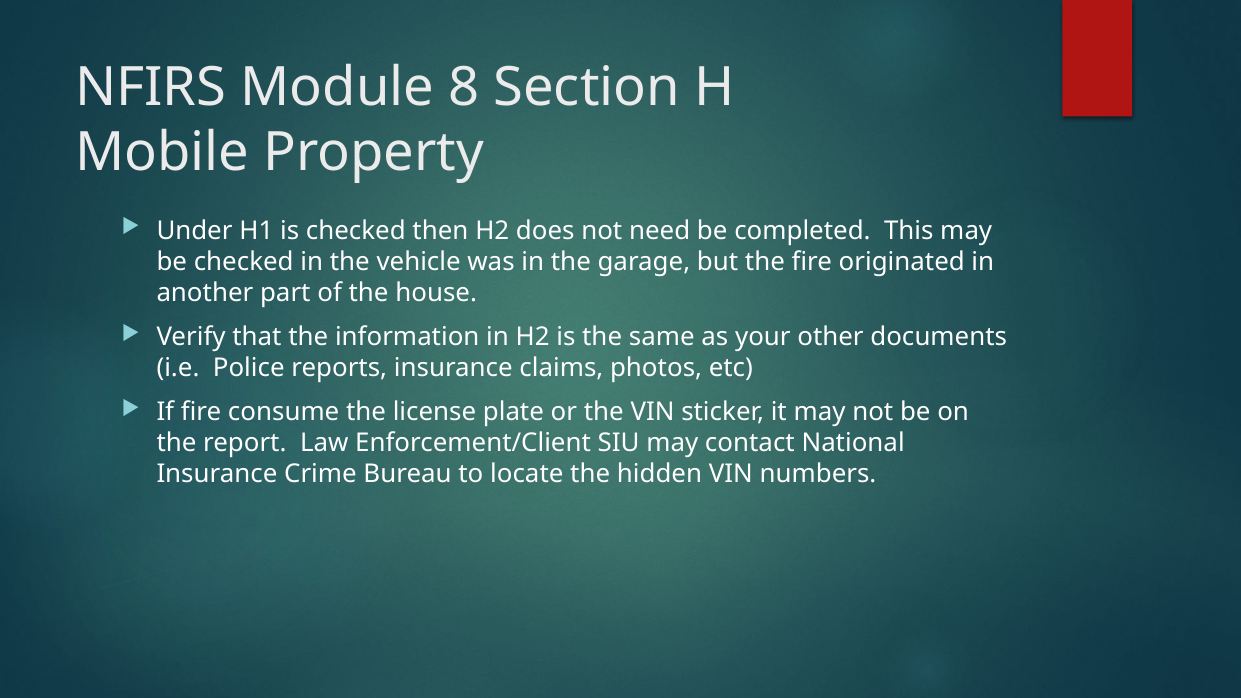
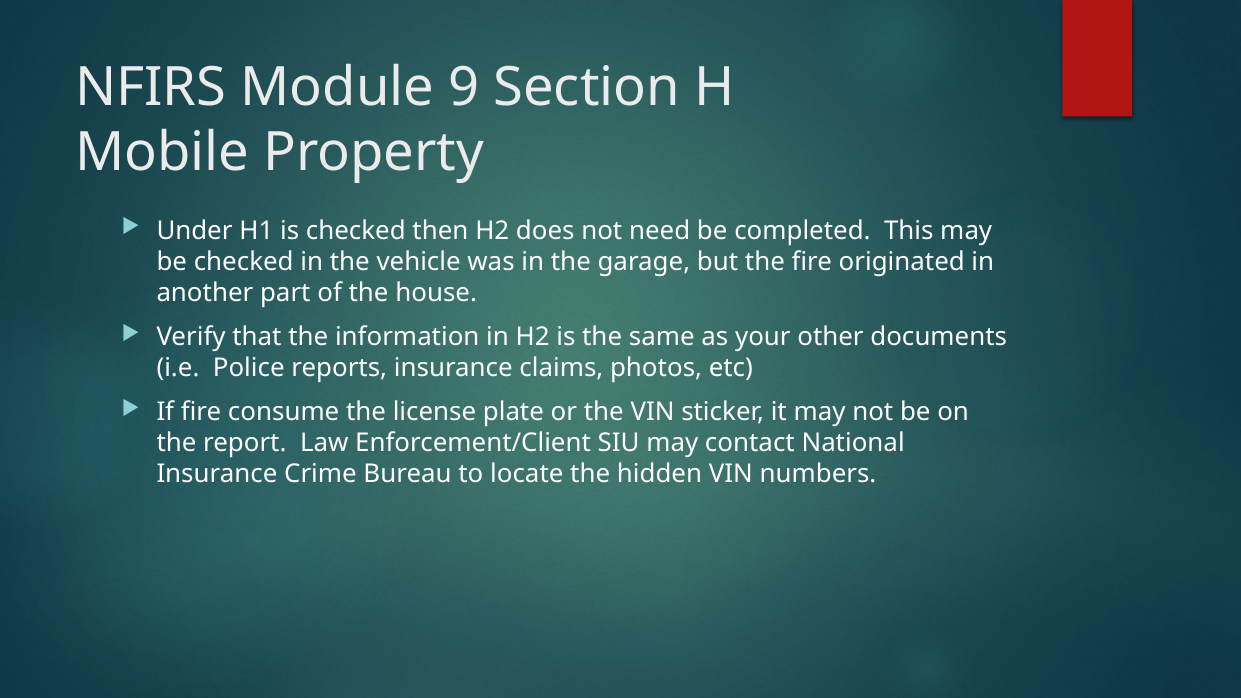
8: 8 -> 9 (464, 87)
